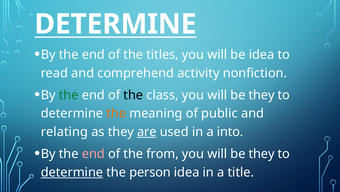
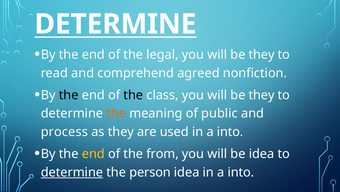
titles: titles -> legal (163, 54)
idea: idea -> they (262, 54)
activity: activity -> agreed (198, 73)
the colour: green -> black (69, 95)
relating: relating -> process (64, 131)
are underline: present -> none (147, 131)
end colour: pink -> yellow (93, 153)
they: they -> idea (262, 153)
idea in a title: title -> into (241, 172)
